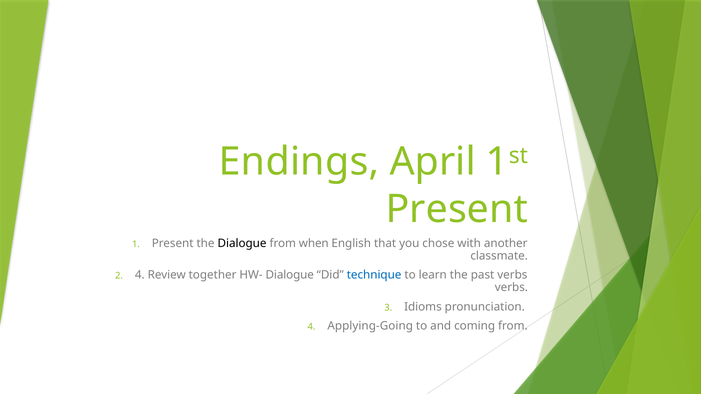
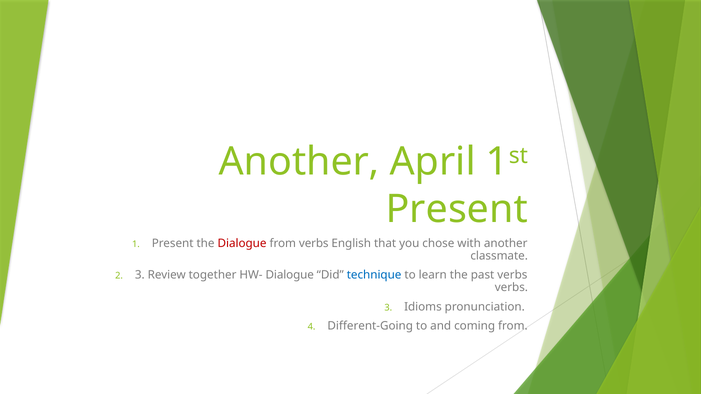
Endings: Endings -> Another (299, 162)
Dialogue colour: black -> red (242, 243)
from when: when -> verbs (314, 243)
2 4: 4 -> 3 (140, 275)
Applying-Going: Applying-Going -> Different-Going (370, 326)
